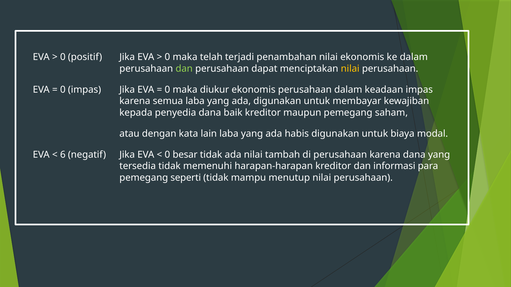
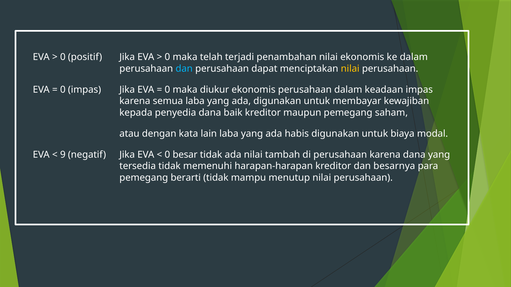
dan colour: light green -> light blue (184, 69)
6: 6 -> 9 (63, 155)
informasi: informasi -> besarnya (394, 166)
seperti: seperti -> berarti (186, 178)
